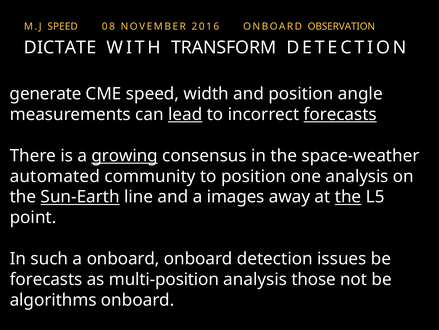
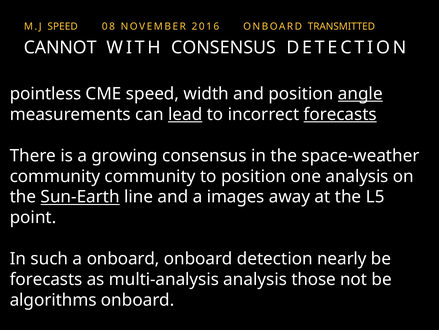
OBSERVATION: OBSERVATION -> TRANSMITTED (341, 26)
DICTATE: DICTATE -> CANNOT (60, 47)
WITH TRANSFORM: TRANSFORM -> CONSENSUS (224, 47)
generate: generate -> pointless (46, 94)
angle underline: none -> present (360, 94)
growing underline: present -> none (125, 155)
automated: automated -> community (55, 176)
the underline: present -> none (348, 197)
issues: issues -> nearly (342, 258)
multi-position: multi-position -> multi-analysis (164, 279)
